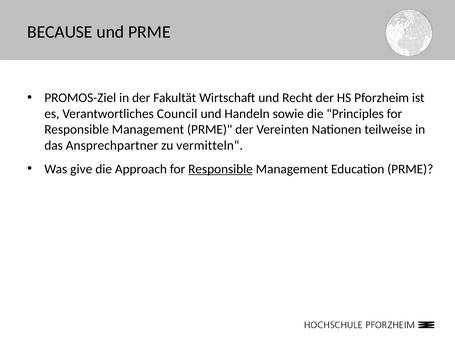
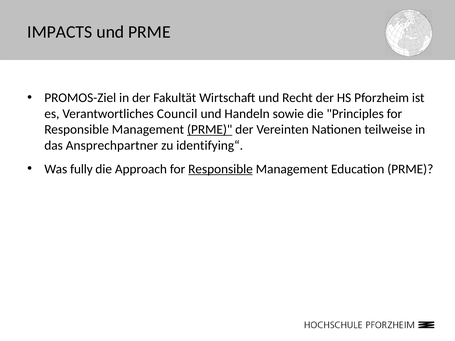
BECAUSE: BECAUSE -> IMPACTS (60, 32)
PRME underline: none -> present (210, 130)
vermitteln“: vermitteln“ -> identifying“ (210, 146)
give: give -> fully (81, 169)
